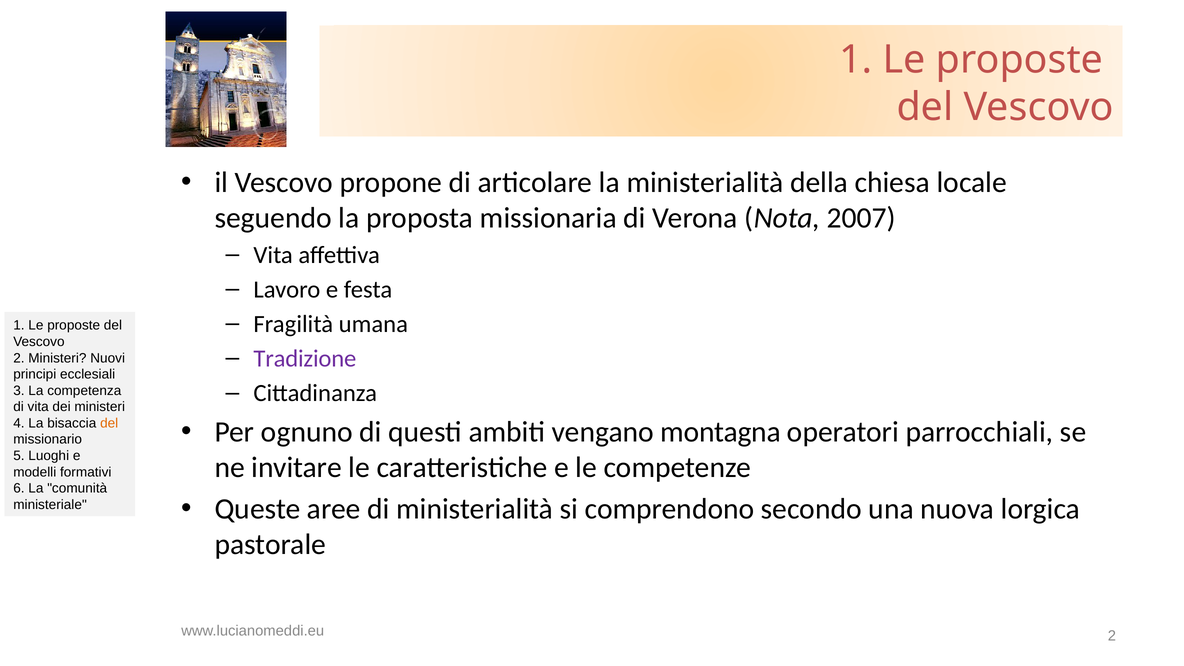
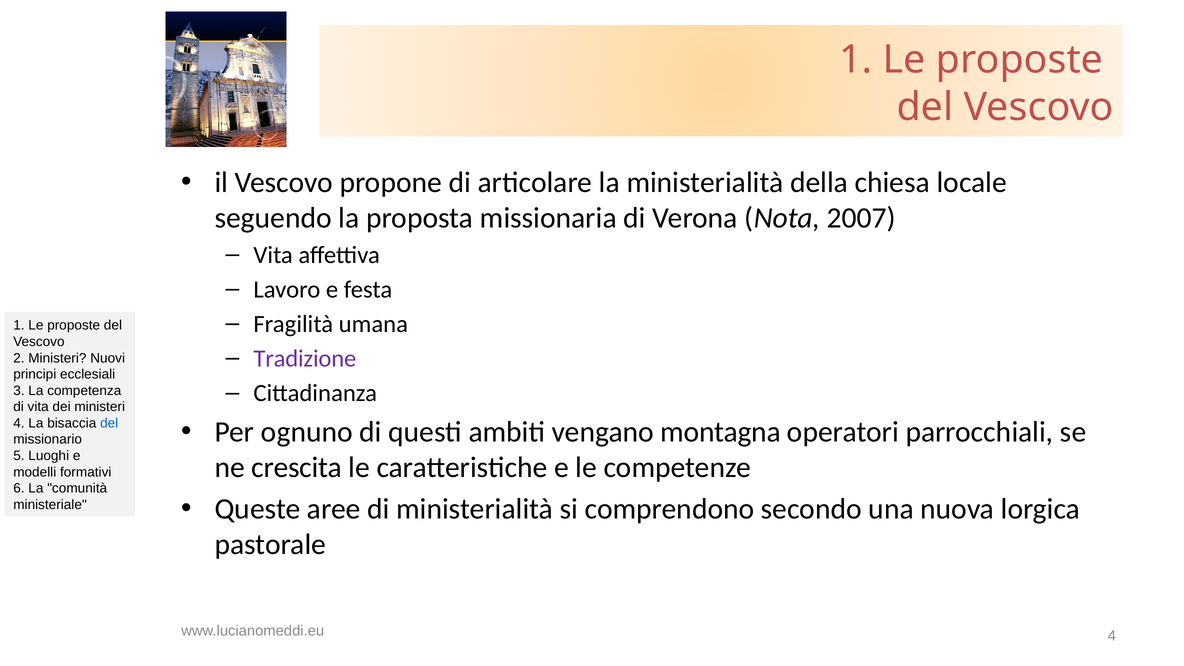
del colour: orange -> blue (109, 423)
invitare: invitare -> crescita (297, 468)
www.lucianomeddi.eu 2: 2 -> 4 (1112, 636)
